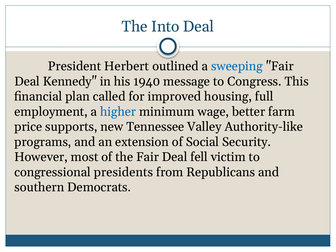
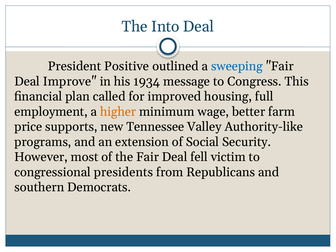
Herbert: Herbert -> Positive (127, 66)
Kennedy: Kennedy -> Improve (70, 81)
1940: 1940 -> 1934 (147, 81)
higher colour: blue -> orange (118, 112)
